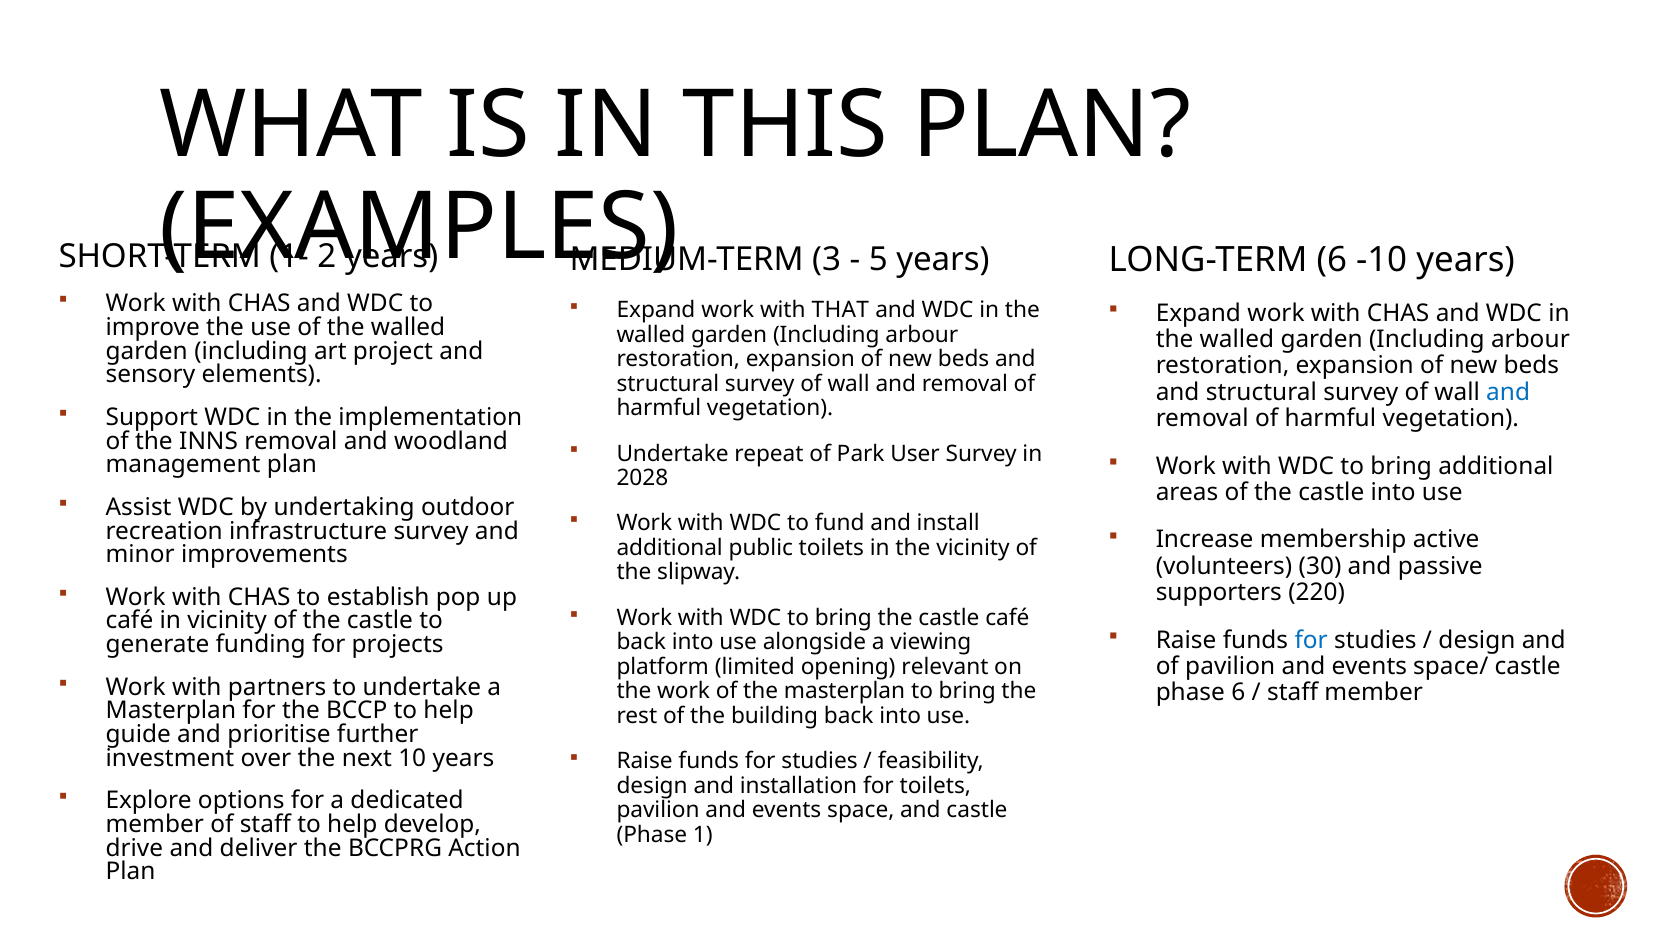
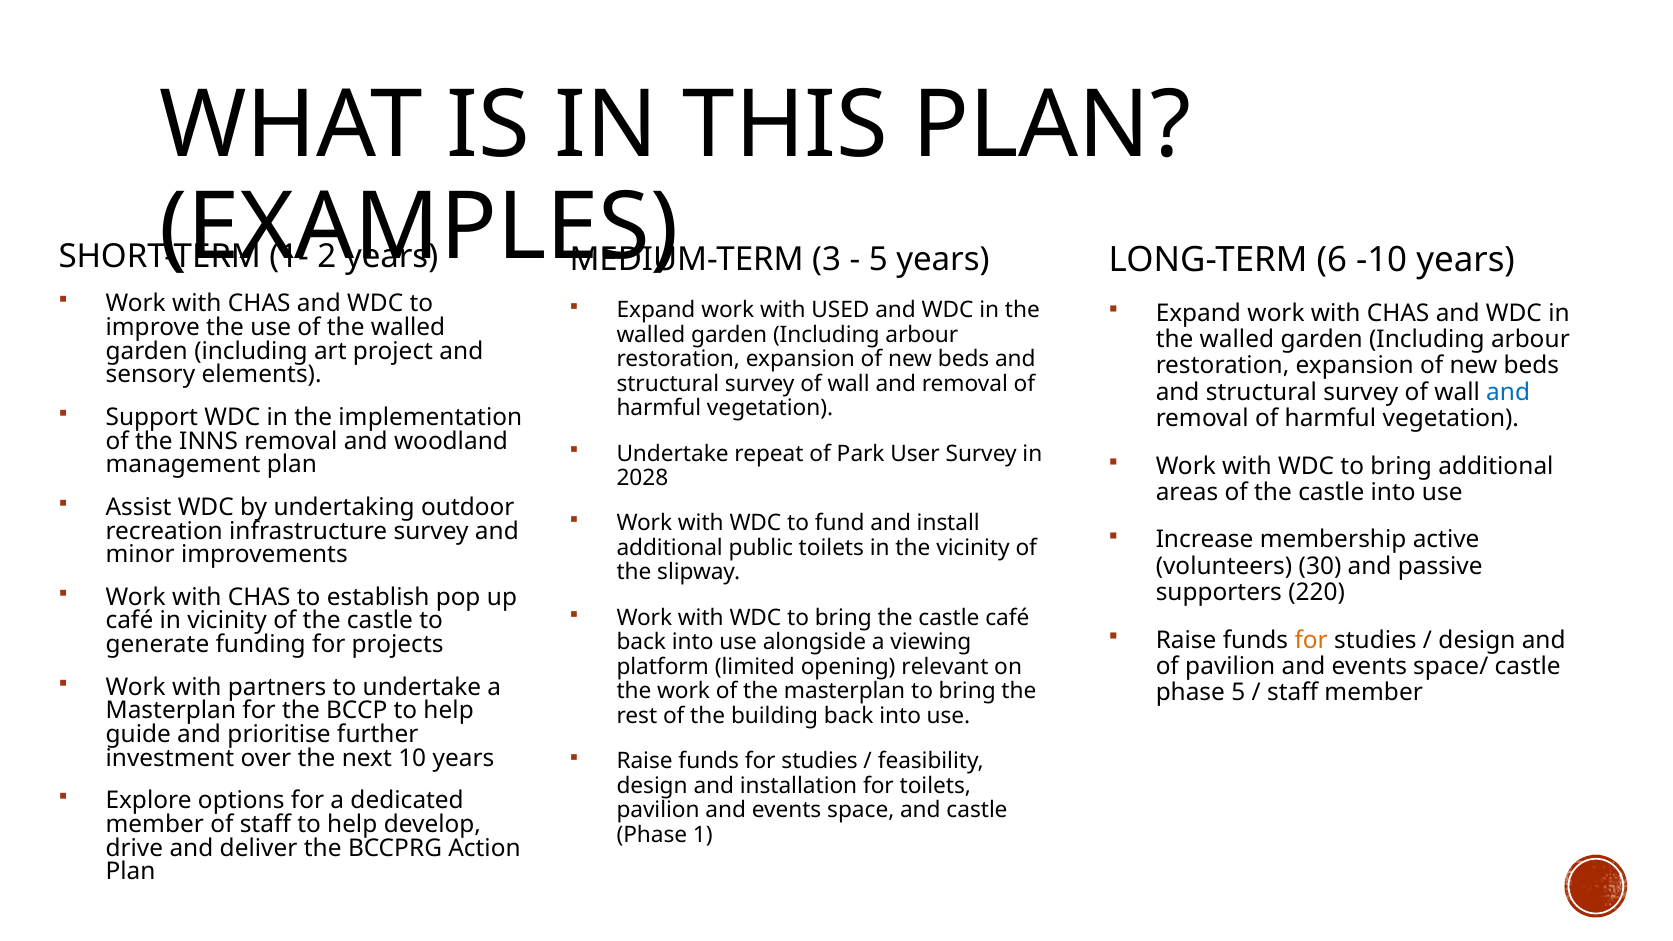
THAT: THAT -> USED (840, 310)
for colour: blue -> orange (1311, 640)
phase 6: 6 -> 5 (1238, 693)
